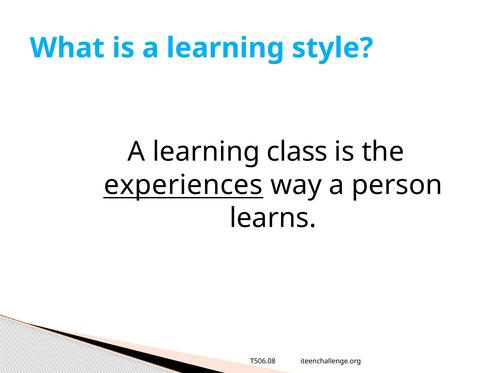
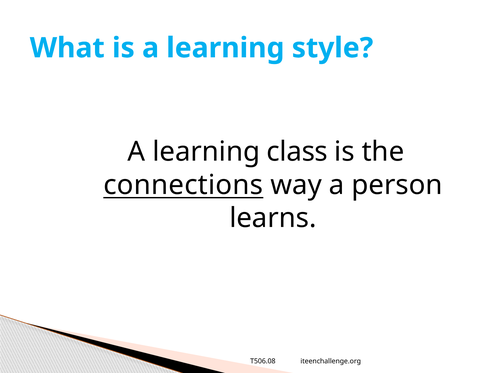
experiences: experiences -> connections (183, 185)
